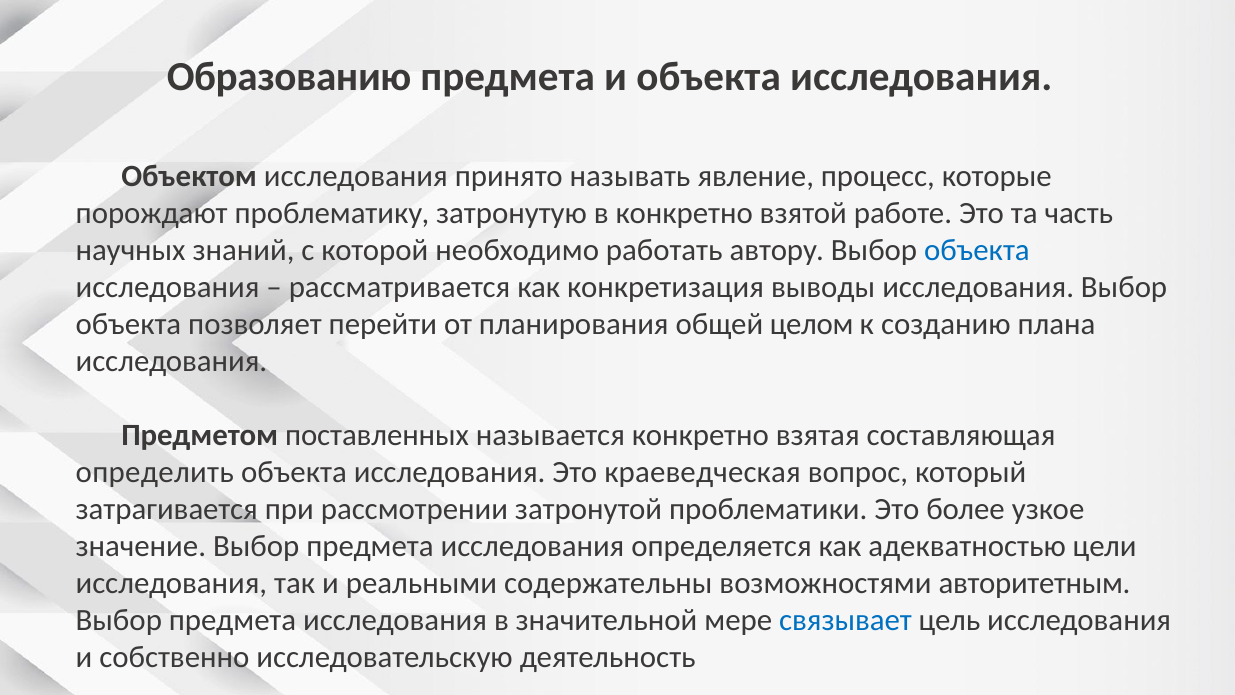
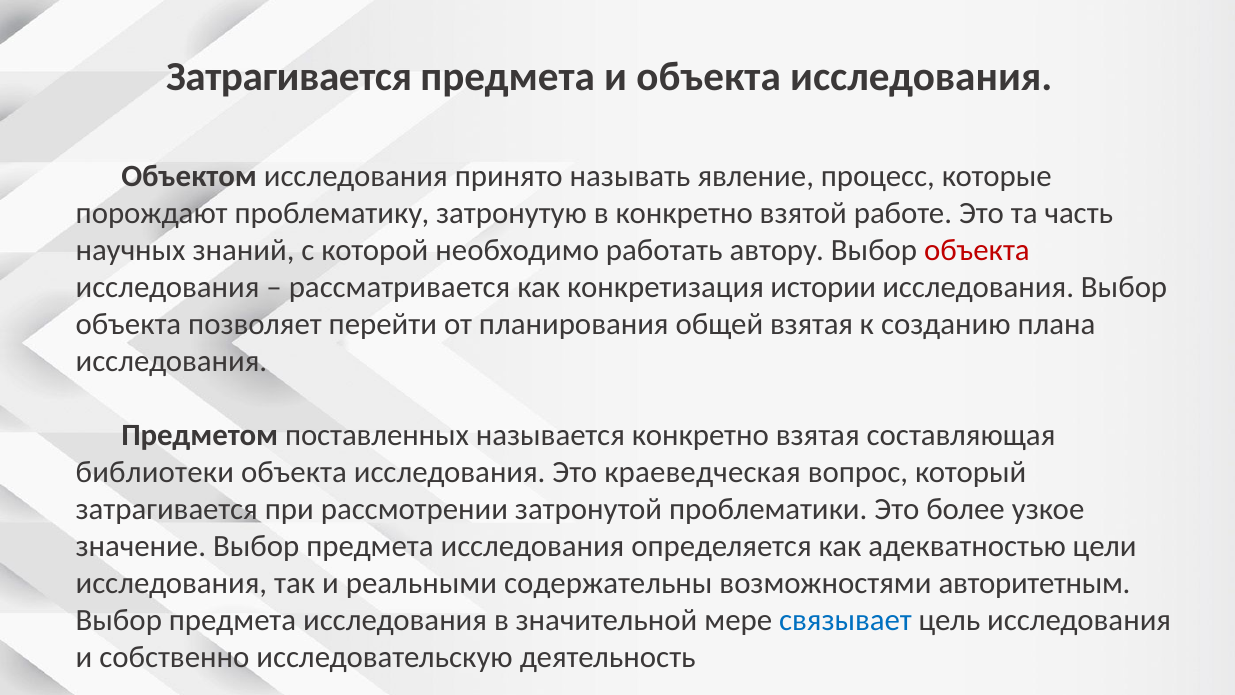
Образованию: Образованию -> Затрагивается (289, 76)
объекта colour: blue -> red (977, 250)
выводы: выводы -> истории (823, 287)
общей целом: целом -> взятая (812, 324)
определить: определить -> библиотеки (155, 472)
